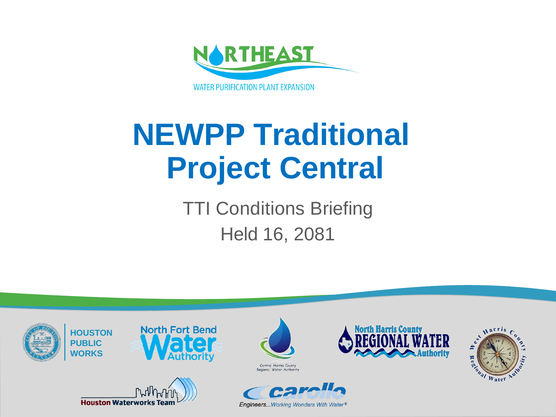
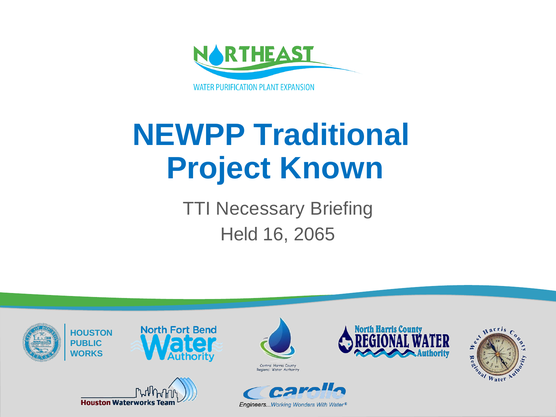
Central: Central -> Known (331, 168)
Conditions: Conditions -> Necessary (260, 209)
2081: 2081 -> 2065 (314, 235)
